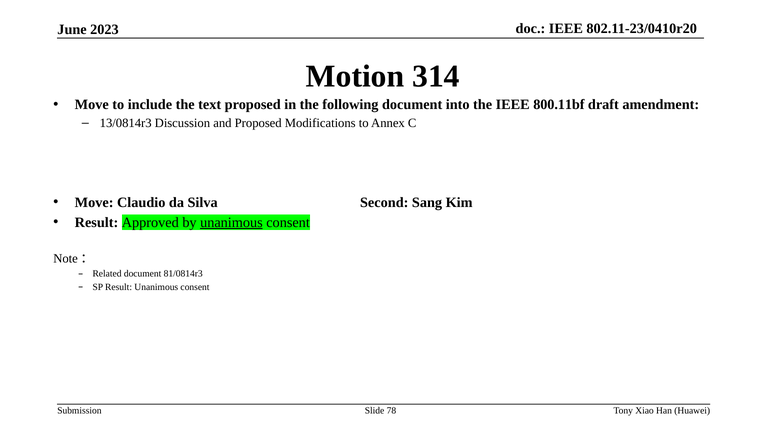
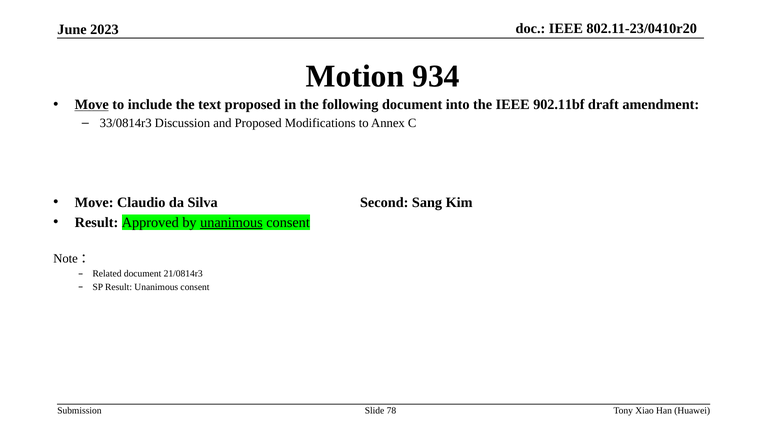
314: 314 -> 934 (436, 76)
Move underline: none -> present (92, 105)
800.11bf: 800.11bf -> 902.11bf (559, 105)
13/0814r3: 13/0814r3 -> 33/0814r3 (126, 123)
81/0814r3: 81/0814r3 -> 21/0814r3 (183, 274)
